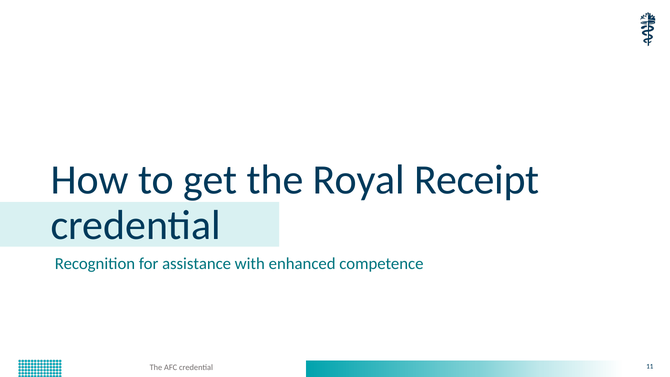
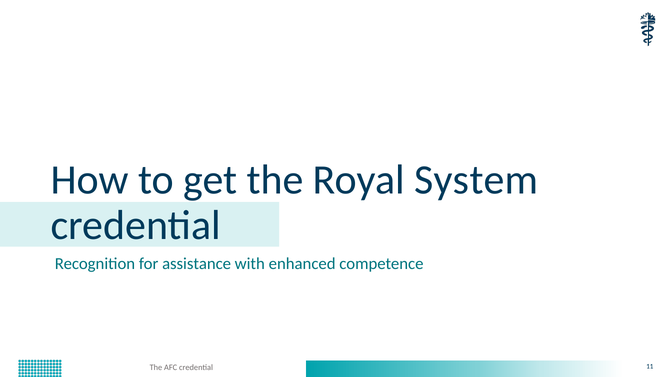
Receipt: Receipt -> System (476, 180)
